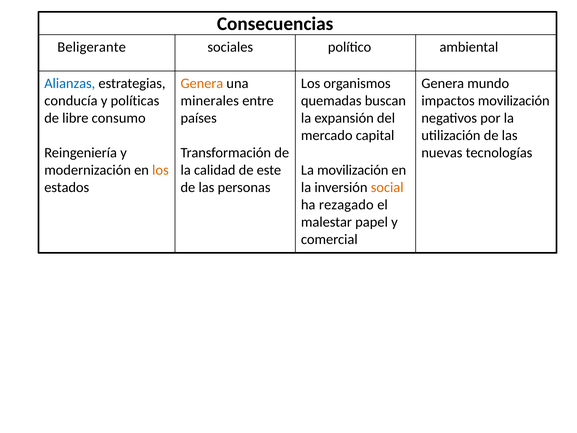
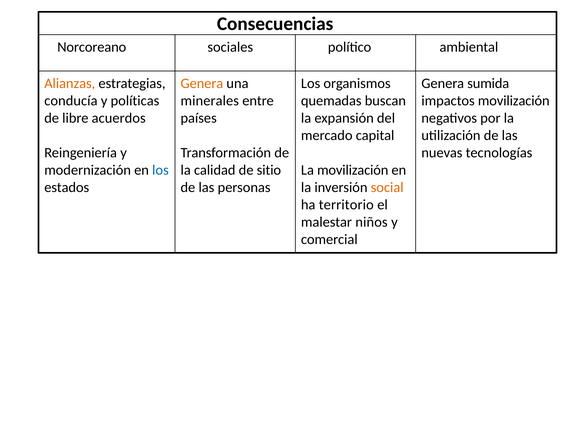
Beligerante: Beligerante -> Norcoreano (92, 47)
Alianzas colour: blue -> orange (70, 83)
mundo: mundo -> sumida (488, 83)
consumo: consumo -> acuerdos (119, 118)
los colour: orange -> blue (160, 170)
este: este -> sitio (269, 170)
rezagado: rezagado -> territorio (346, 205)
papel: papel -> niños (372, 222)
